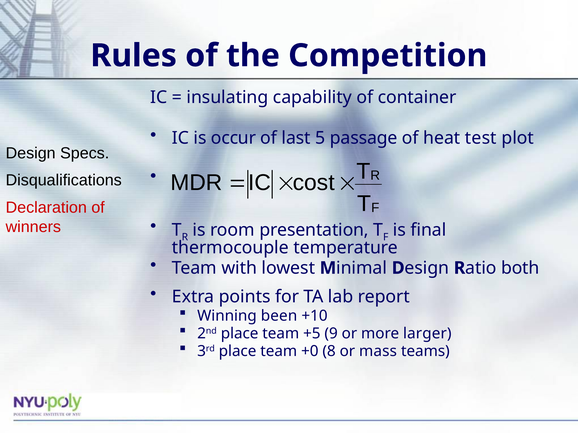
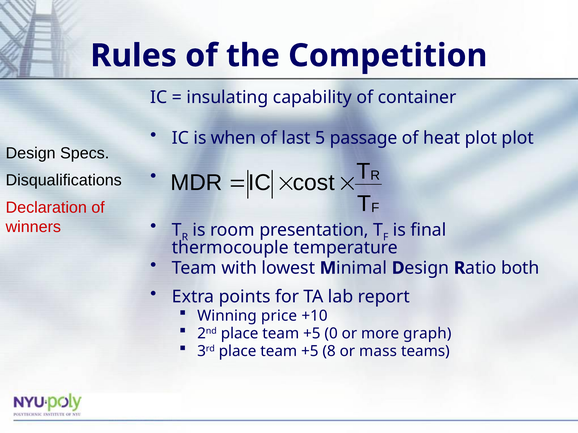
occur: occur -> when (233, 138)
heat test: test -> plot (481, 138)
been: been -> price (279, 316)
9: 9 -> 0 (331, 334)
larger: larger -> graph (427, 334)
3rd place team +0: +0 -> +5 (310, 351)
